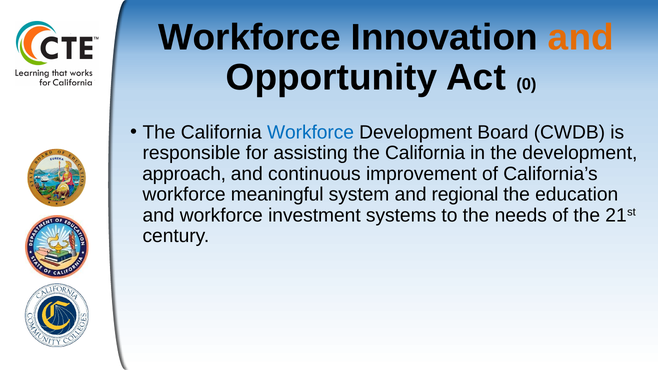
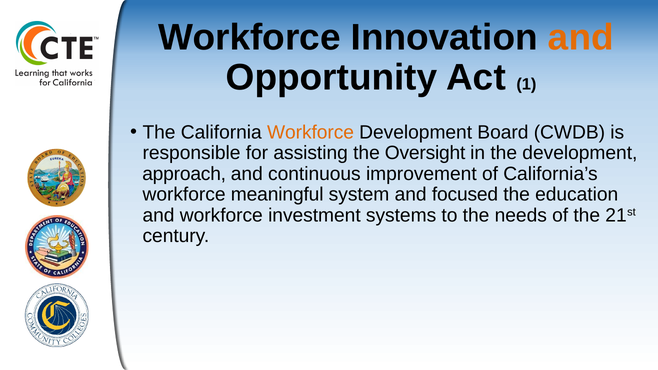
0: 0 -> 1 (526, 84)
Workforce colour: blue -> orange (311, 132)
assisting the California: California -> Oversight (425, 153)
regional: regional -> focused (465, 195)
